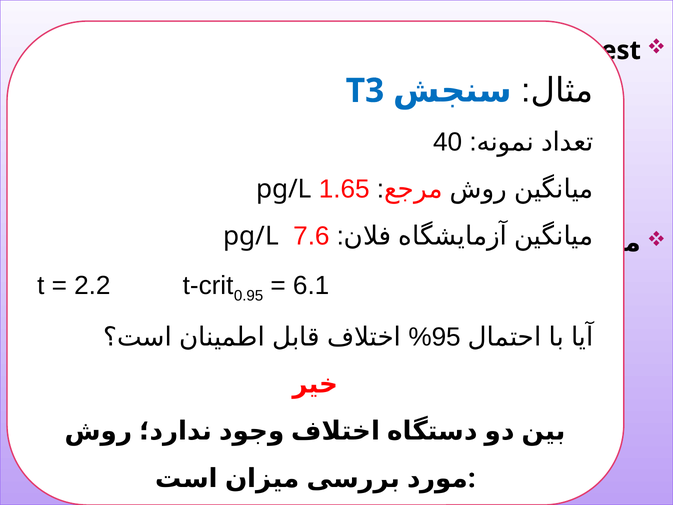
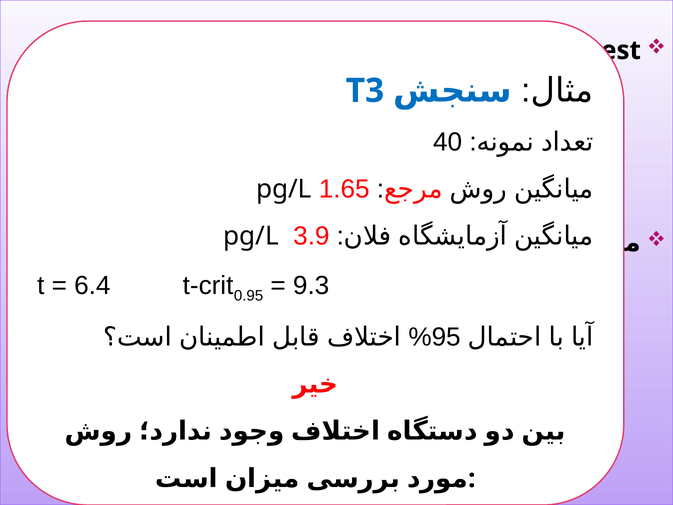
7.6: 7.6 -> 3.9 (311, 236)
2.2: 2.2 -> 6.4 (92, 285)
6.1: 6.1 -> 9.3 (311, 285)
